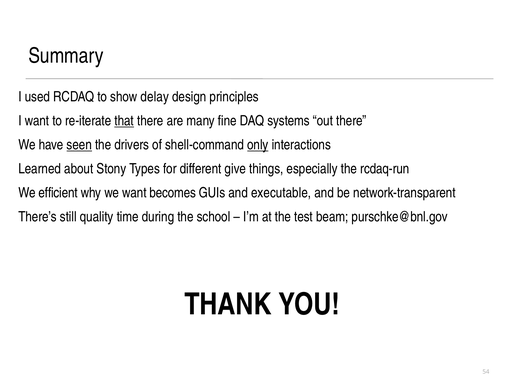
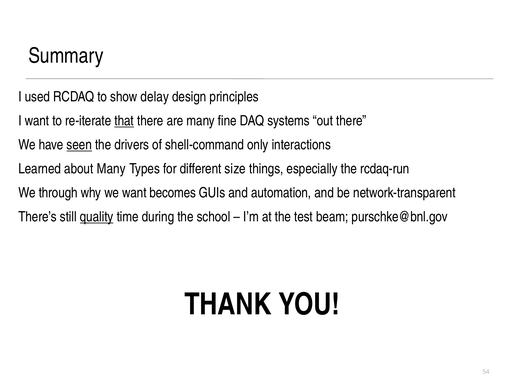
only underline: present -> none (258, 145)
about Stony: Stony -> Many (111, 169)
give: give -> size (235, 169)
efficient: efficient -> through (58, 192)
executable: executable -> automation (281, 192)
quality underline: none -> present (97, 216)
